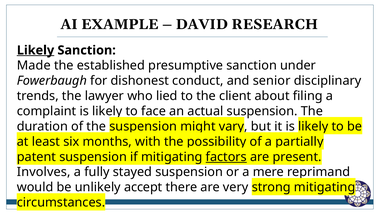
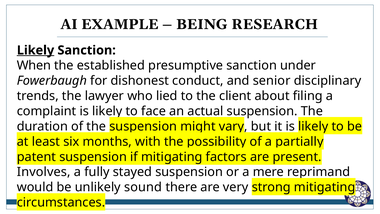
DAVID: DAVID -> BEING (202, 24)
Made: Made -> When (34, 65)
factors underline: present -> none (226, 157)
accept: accept -> sound (143, 187)
